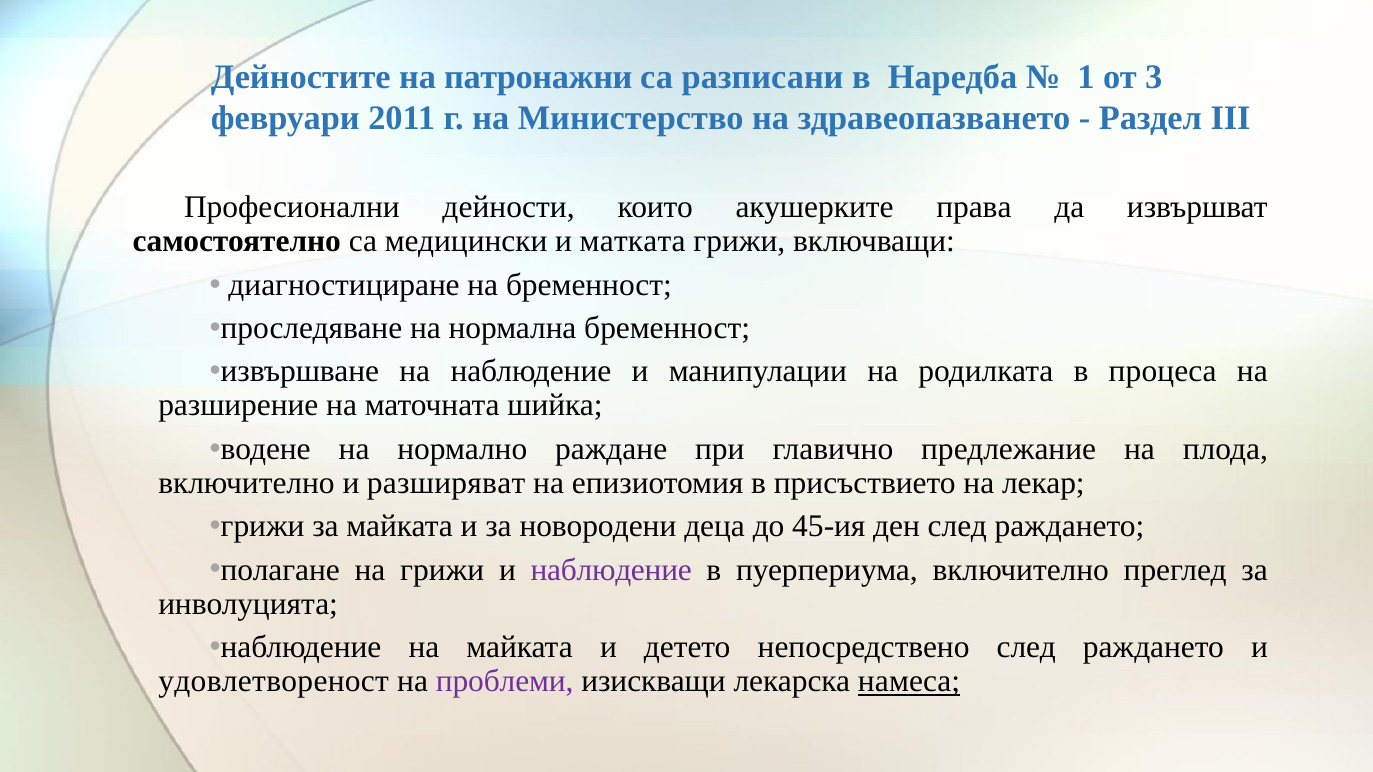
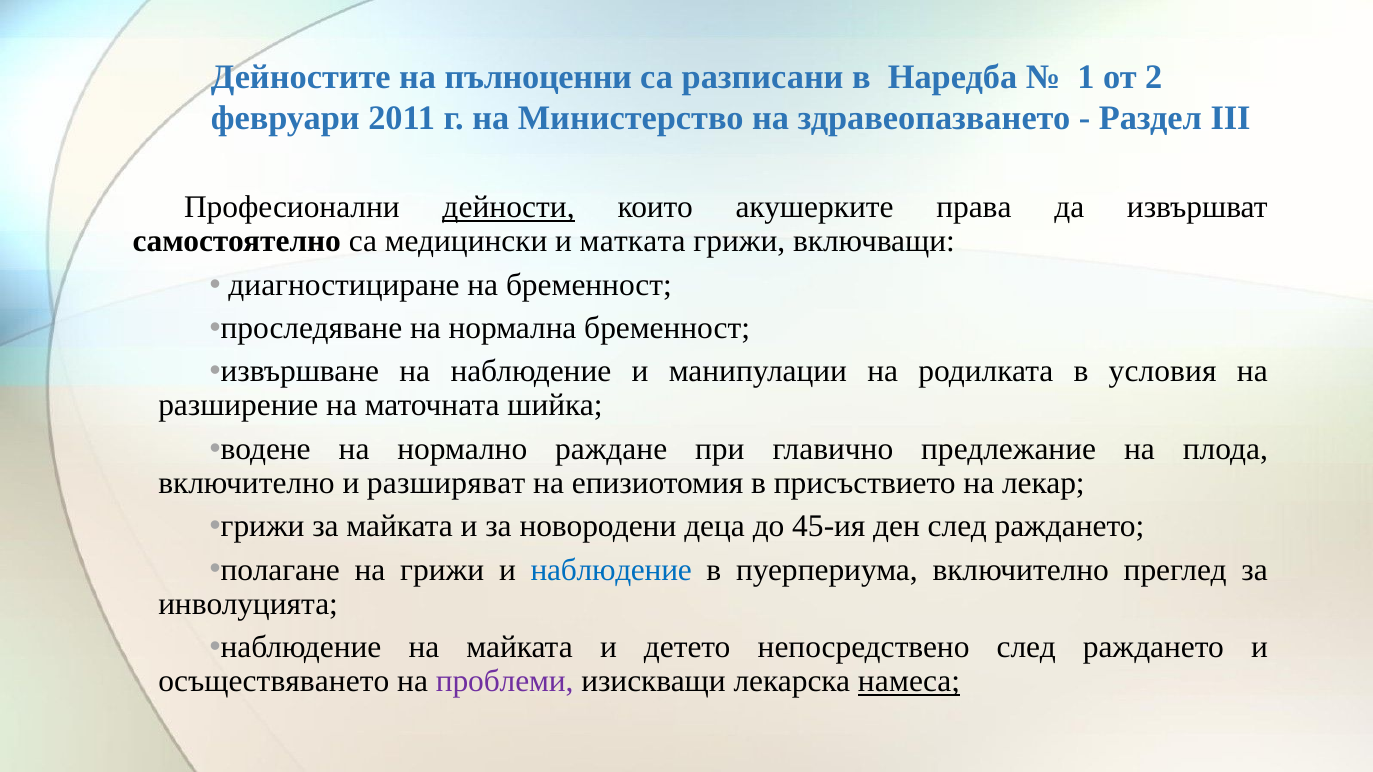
патронажни: патронажни -> пълноценни (538, 77)
3: 3 -> 2 (1154, 77)
дейности underline: none -> present (509, 208)
процеса: процеса -> условия (1163, 372)
наблюдение colour: purple -> blue (611, 570)
удовлетвореност: удовлетвореност -> осъществяването (274, 681)
